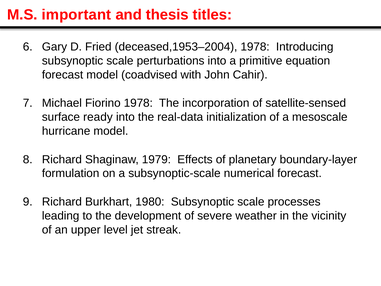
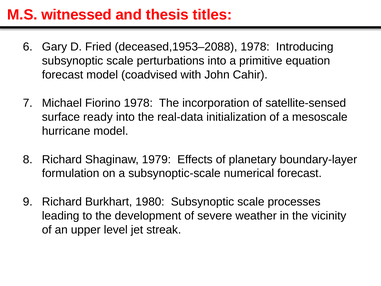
important: important -> witnessed (77, 15)
deceased,1953–2004: deceased,1953–2004 -> deceased,1953–2088 (176, 47)
